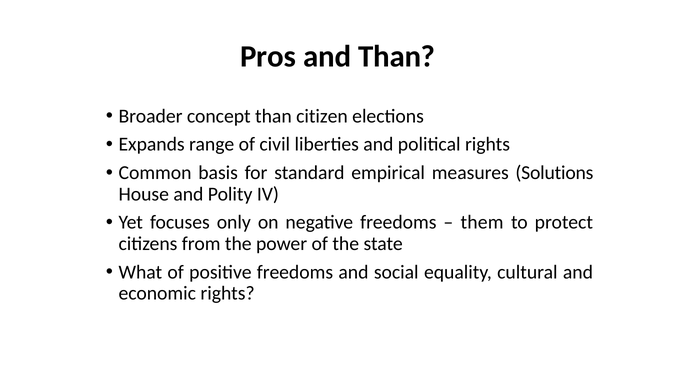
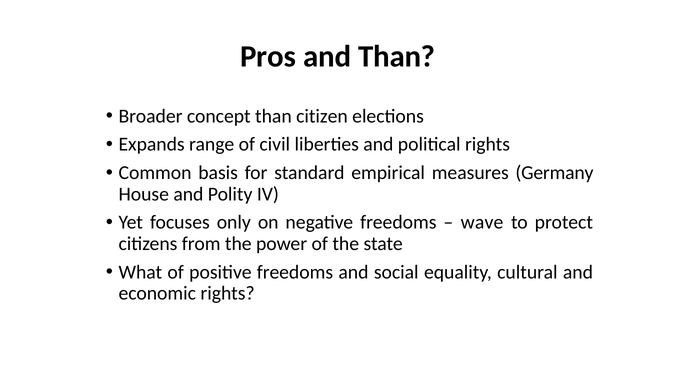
Solutions: Solutions -> Germany (554, 173)
them: them -> wave (482, 222)
